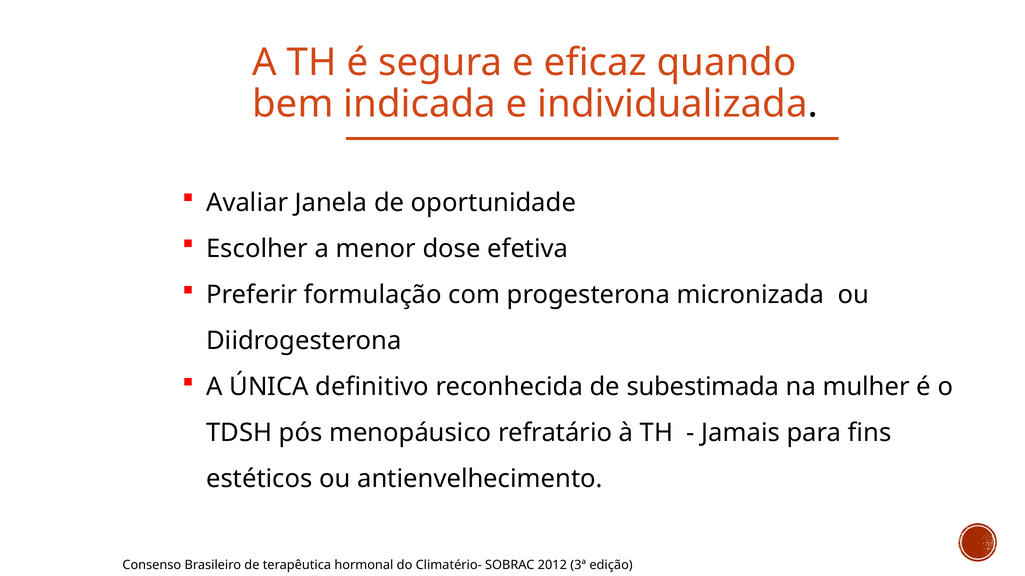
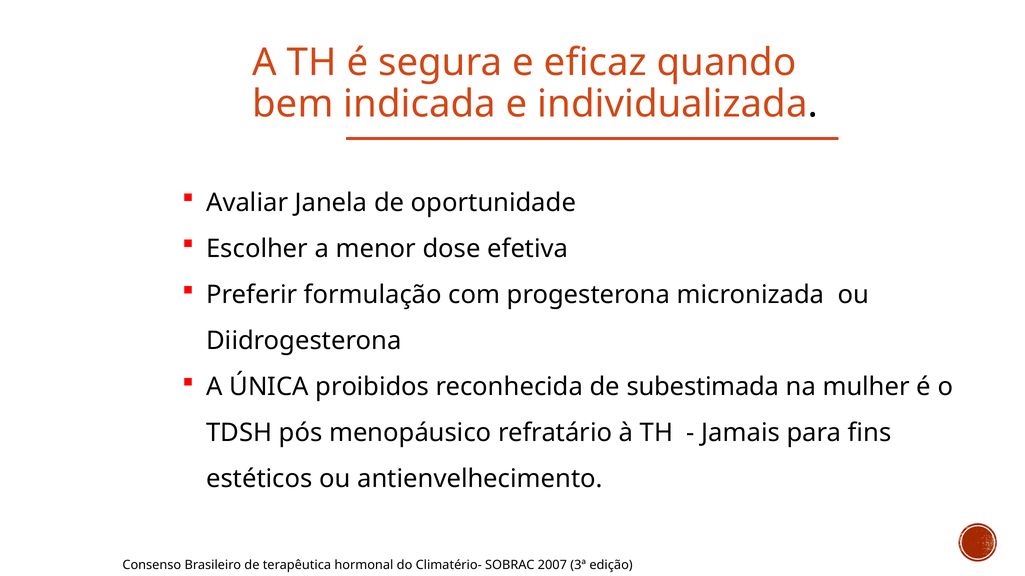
definitivo: definitivo -> proibidos (372, 387)
2012: 2012 -> 2007 (552, 566)
